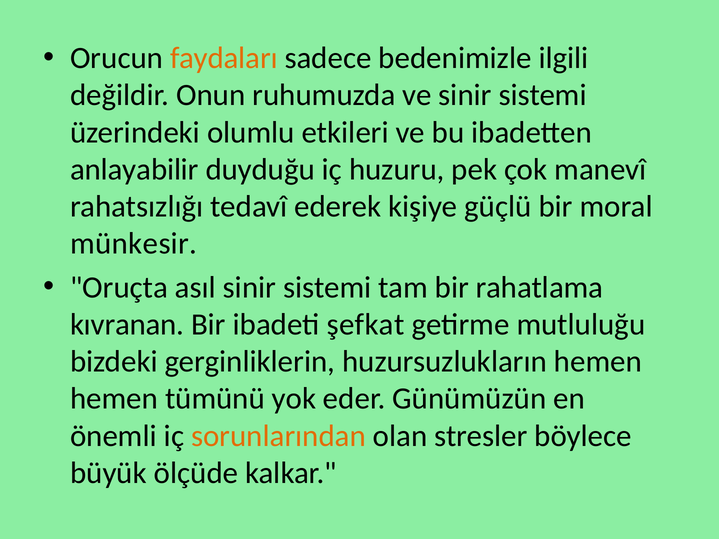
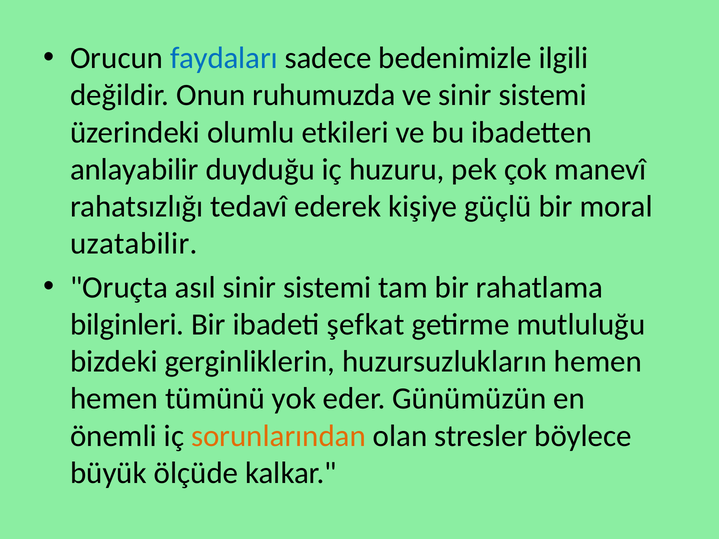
faydaları colour: orange -> blue (224, 58)
münkesir: münkesir -> uzatabilir (134, 244)
kıvranan: kıvranan -> bilginleri (127, 325)
